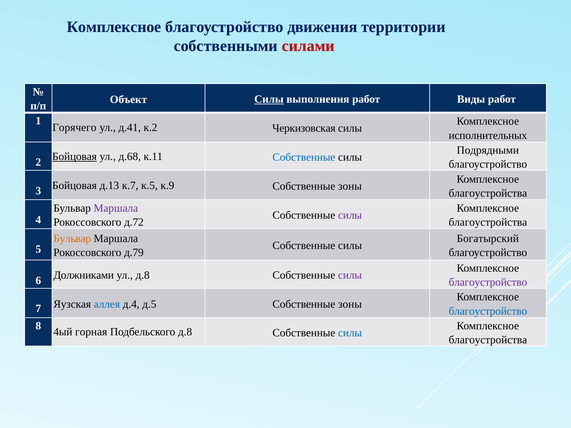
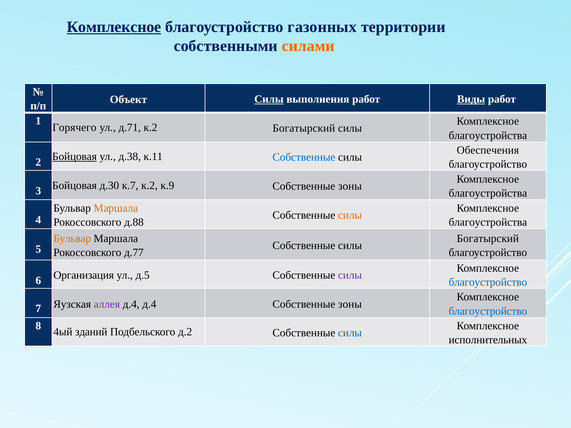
Комплексное underline: none -> present (114, 27)
движения: движения -> газонных (322, 27)
силами colour: red -> orange (308, 46)
Виды underline: none -> present (471, 99)
д.41: д.41 -> д.71 (130, 128)
к.2 Черкизовская: Черкизовская -> Богатырский (304, 128)
исполнительных: исполнительных -> благоустройства (488, 135)
Подрядными: Подрядными -> Обеспечения (488, 150)
д.68: д.68 -> д.38 (130, 157)
д.13: д.13 -> д.30 (109, 185)
к.7 к.5: к.5 -> к.2 (149, 185)
Маршала colour: purple -> orange (116, 208)
силы colour: purple -> orange (350, 215)
д.72: д.72 -> д.88 (134, 222)
д.79: д.79 -> д.77 (134, 253)
Должниками: Должниками -> Организация (84, 275)
ул д.8: д.8 -> д.5 (143, 275)
благоустройство colour: purple -> blue (488, 282)
аллея colour: blue -> purple (107, 304)
д.4 д.5: д.5 -> д.4 (149, 304)
горная: горная -> зданий (91, 332)
Подбельского д.8: д.8 -> д.2 (185, 332)
благоустройства: благоустройства -> исполнительных (488, 340)
